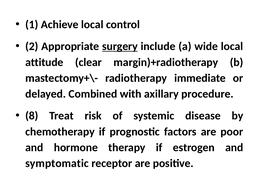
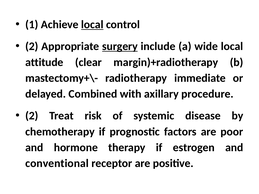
local underline: none -> present (92, 25)
8: 8 -> 2 (32, 116)
symptomatic: symptomatic -> conventional (57, 164)
